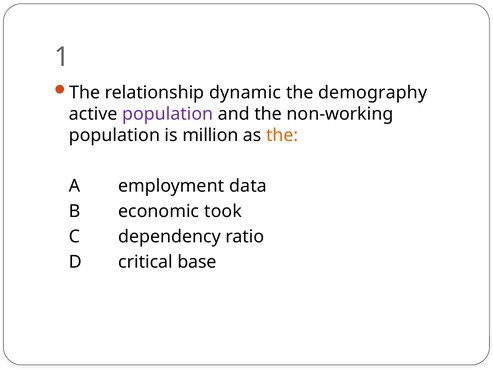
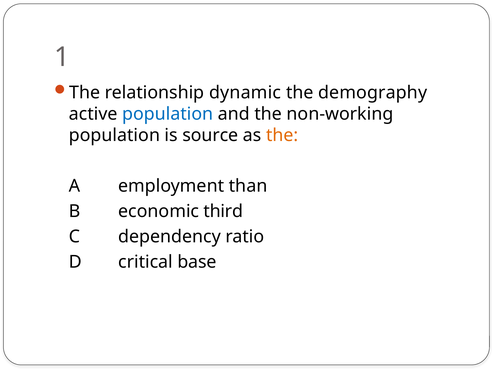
population colour: purple -> blue (168, 114)
million: million -> source (210, 135)
data: data -> than (248, 186)
took: took -> third (223, 211)
